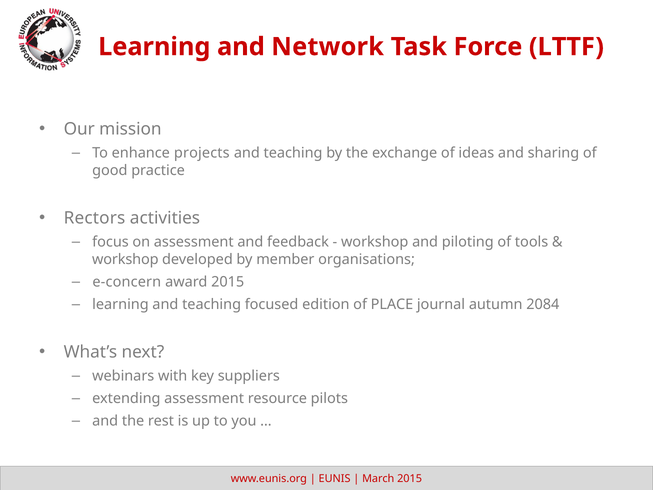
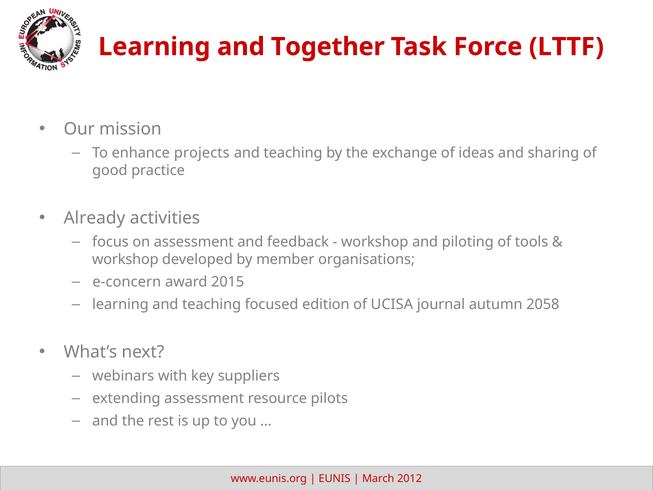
Network: Network -> Together (328, 47)
Rectors: Rectors -> Already (95, 218)
PLACE: PLACE -> UCISA (392, 304)
2084: 2084 -> 2058 (543, 304)
March 2015: 2015 -> 2012 (410, 478)
